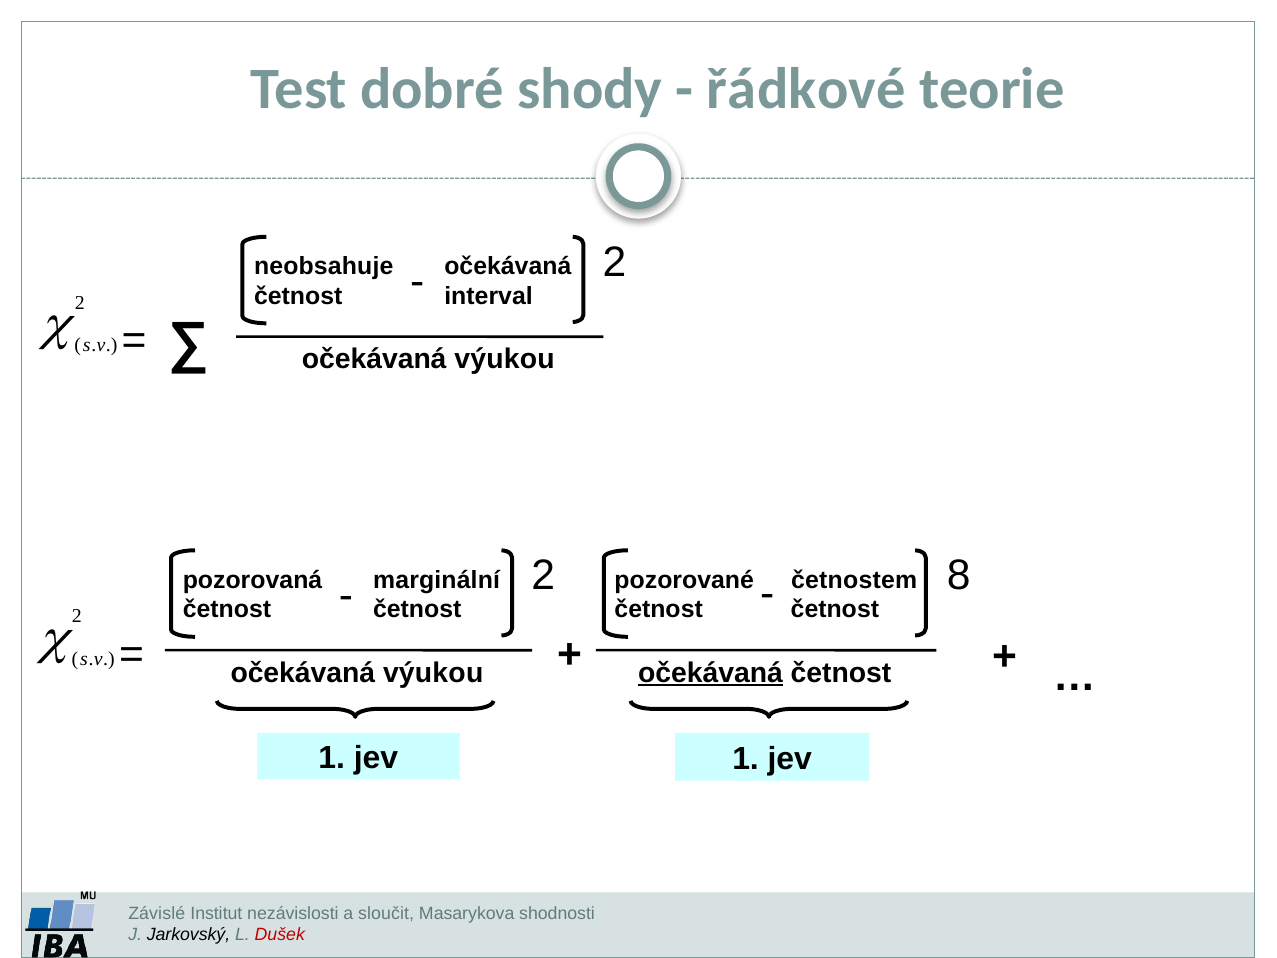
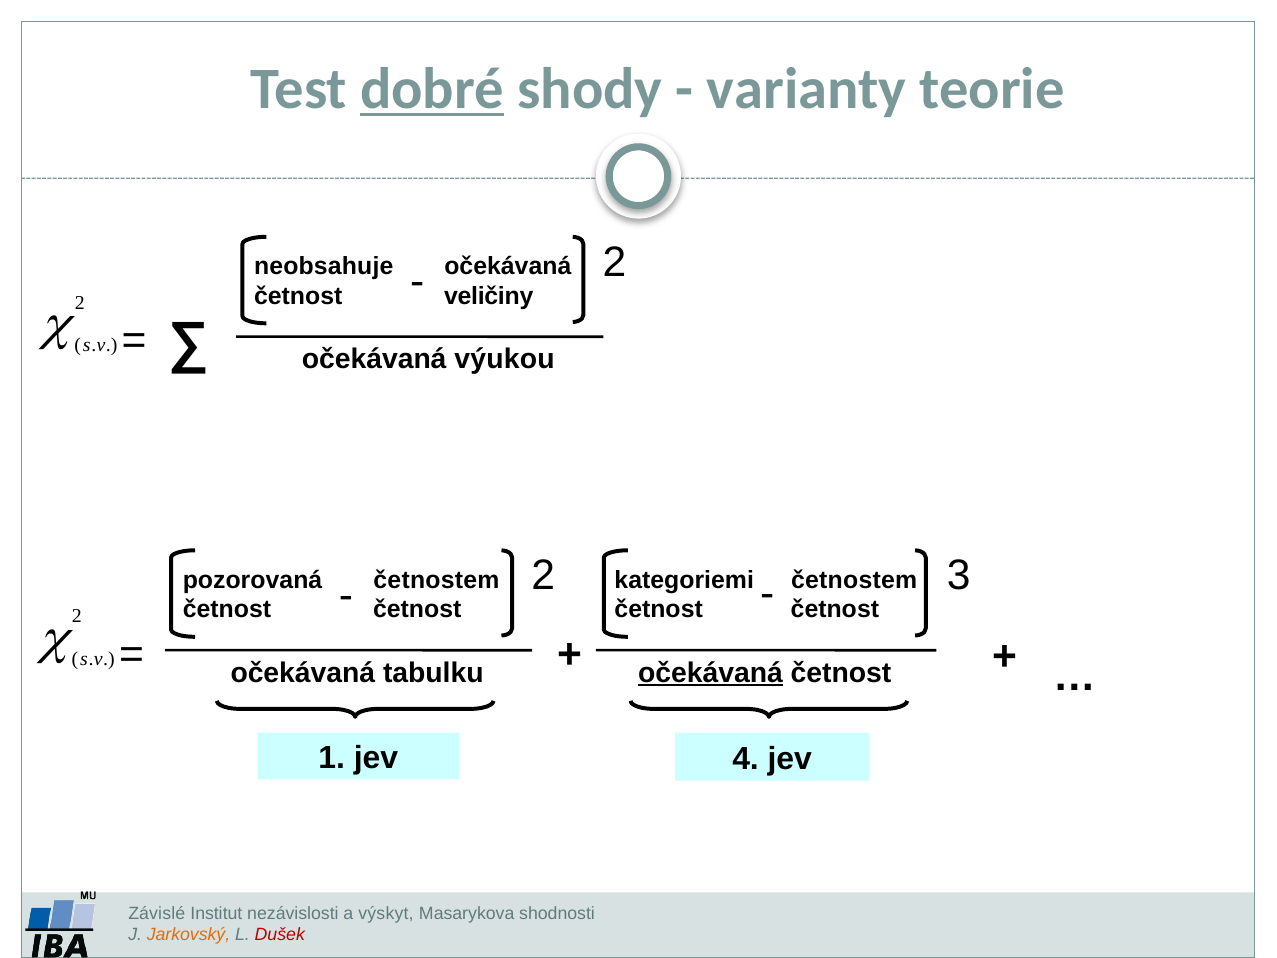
dobré underline: none -> present (432, 89)
řádkové: řádkové -> varianty (807, 89)
interval: interval -> veličiny (489, 296)
pozorované: pozorované -> kategoriemi (684, 580)
marginální: marginální -> četnostem (436, 580)
8: 8 -> 3 (959, 576)
výukou: výukou -> tabulku (433, 673)
jev 1: 1 -> 4 (746, 759)
sloučit: sloučit -> výskyt (386, 913)
Jarkovský colour: black -> orange (189, 935)
